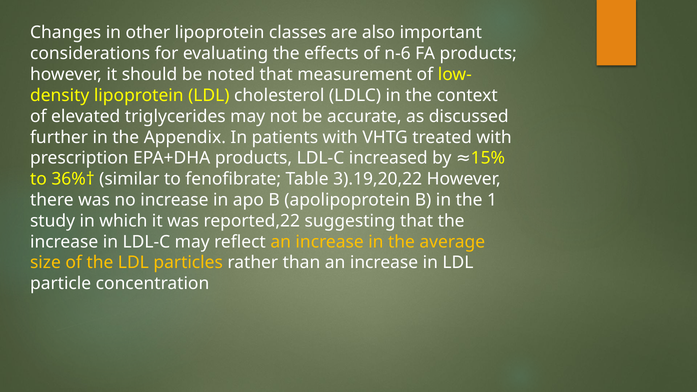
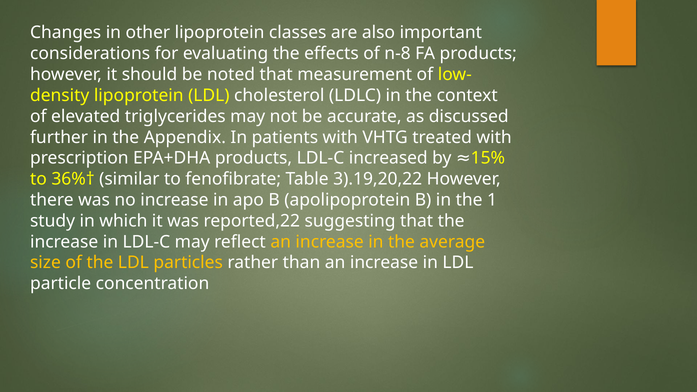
n-6: n-6 -> n-8 (398, 54)
